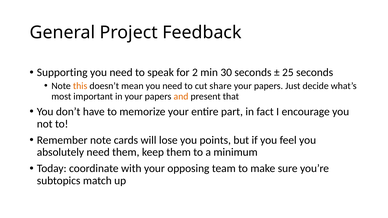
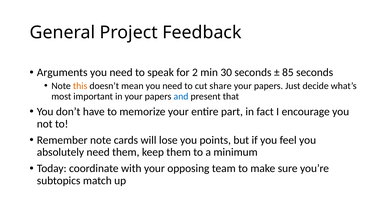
Supporting: Supporting -> Arguments (62, 73)
25: 25 -> 85 (288, 73)
and colour: orange -> blue (181, 96)
